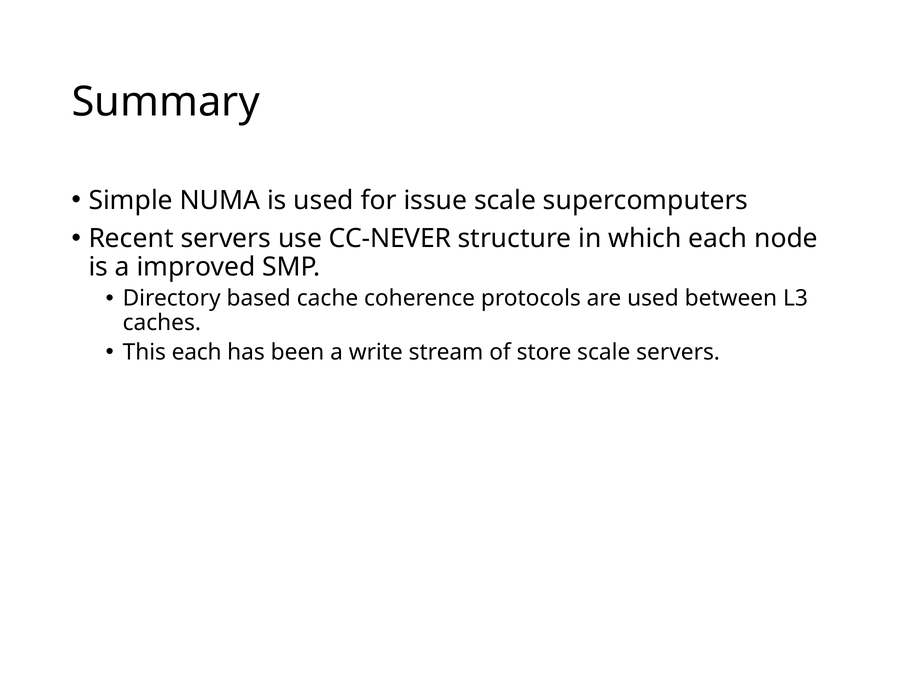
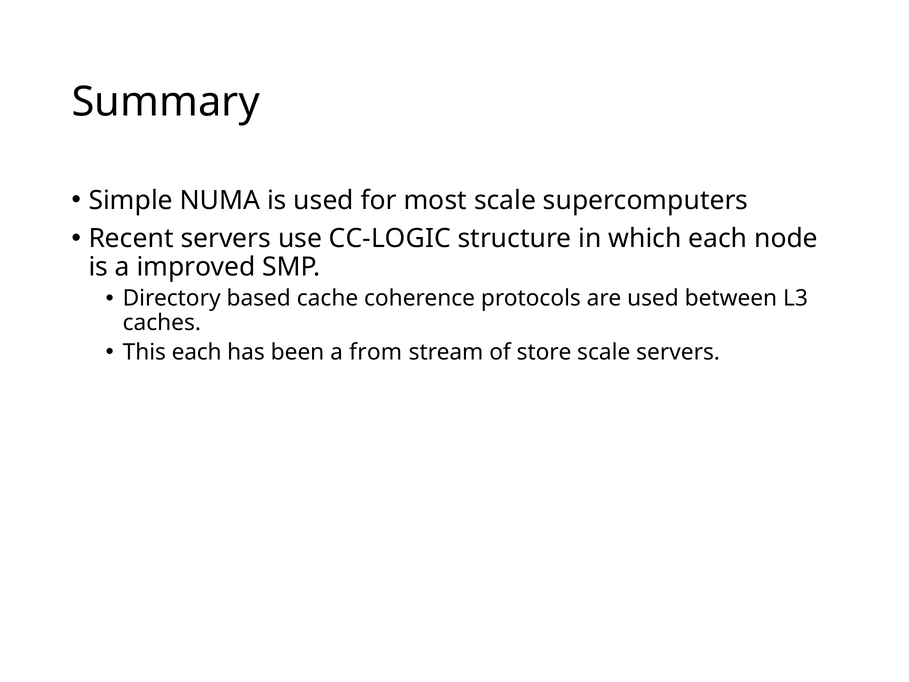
issue: issue -> most (435, 200)
CC-NEVER: CC-NEVER -> CC-LOGIC (390, 238)
write: write -> from (376, 352)
